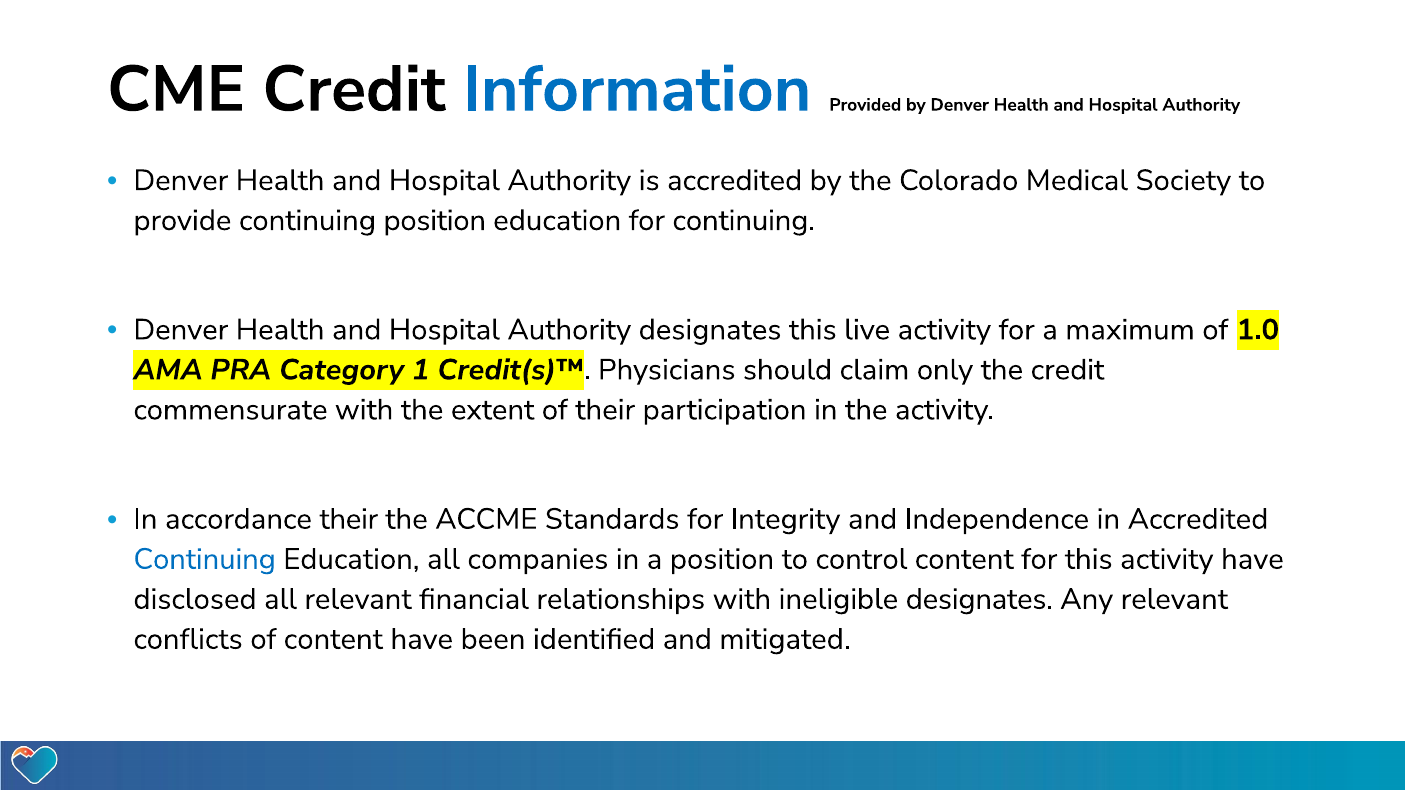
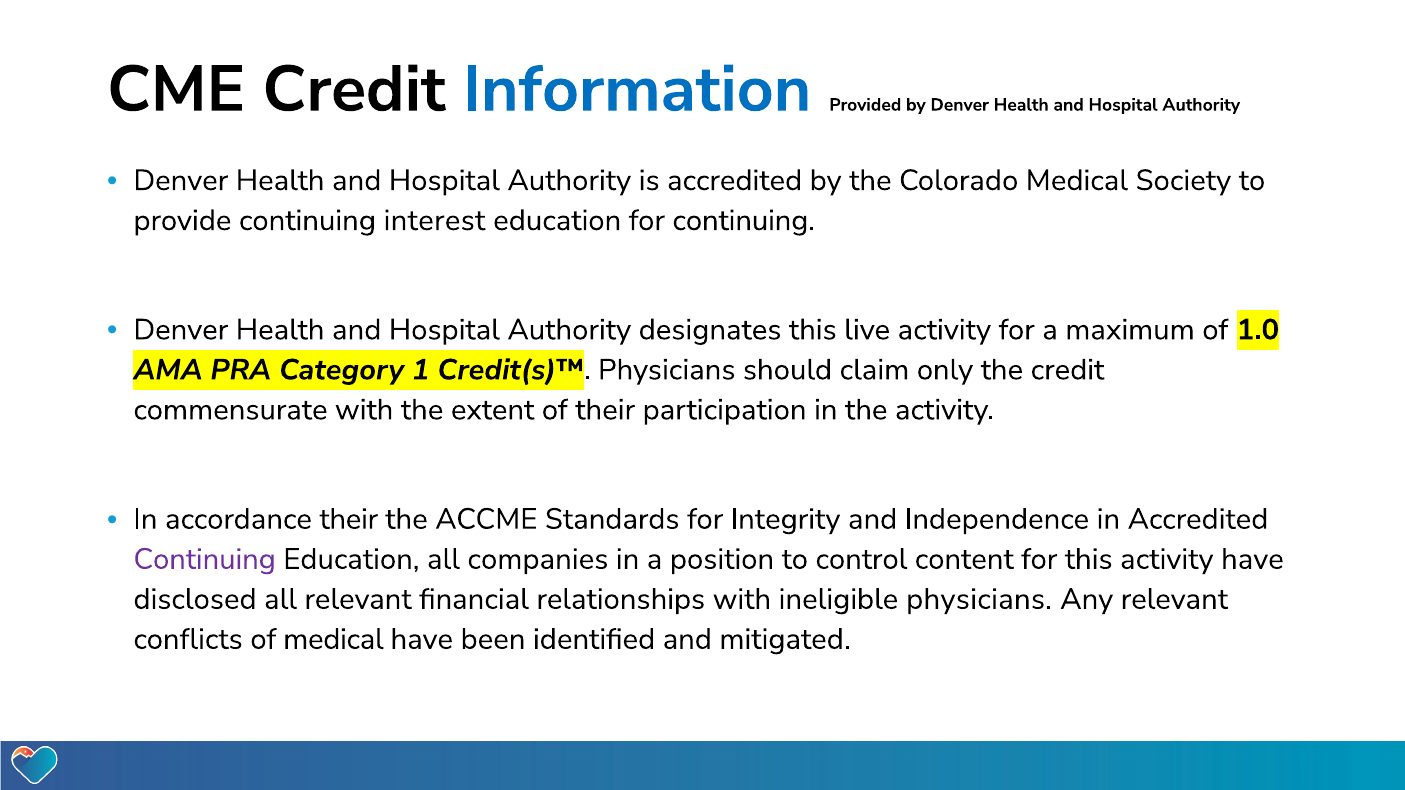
continuing position: position -> interest (434, 220)
Continuing colour: blue -> purple (205, 559)
ineligible designates: designates -> physicians (979, 599)
of content: content -> medical (333, 639)
